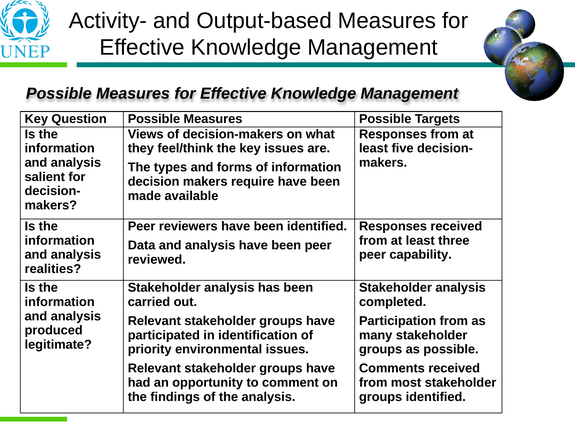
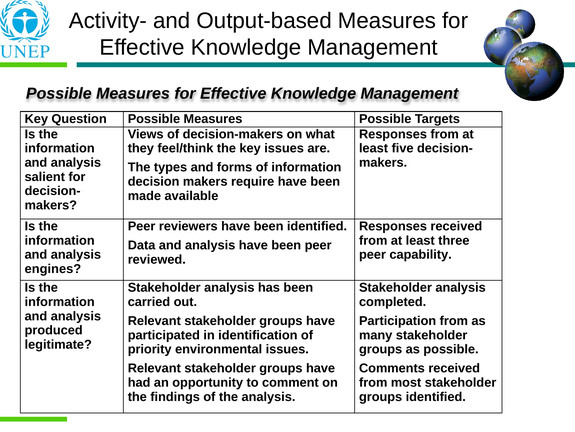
realities: realities -> engines (53, 268)
